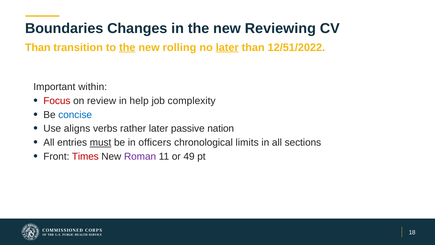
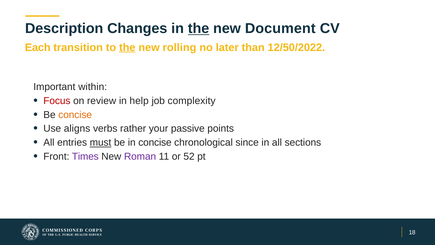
Boundaries: Boundaries -> Description (64, 28)
the underline: none -> present (199, 28)
Reviewing: Reviewing -> Document (280, 28)
Than: Than -> Each (38, 47)
later underline: present -> none (227, 47)
12/51/2022: 12/51/2022 -> 12/50/2022 (296, 47)
concise colour: blue -> orange (75, 115)
rather later: later -> your (159, 129)
nation: nation -> points (221, 129)
in officers: officers -> concise (155, 142)
limits: limits -> since (247, 142)
Times colour: red -> purple (85, 156)
49: 49 -> 52 (189, 156)
